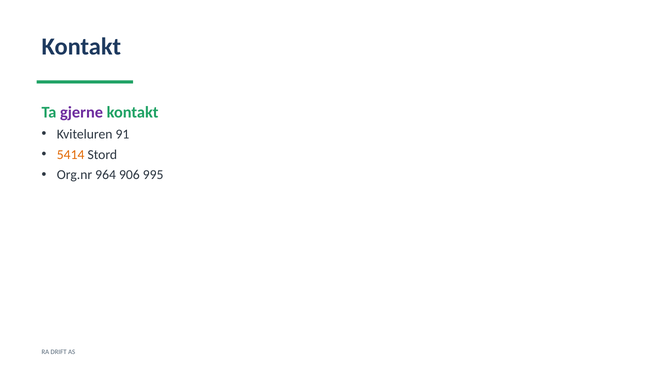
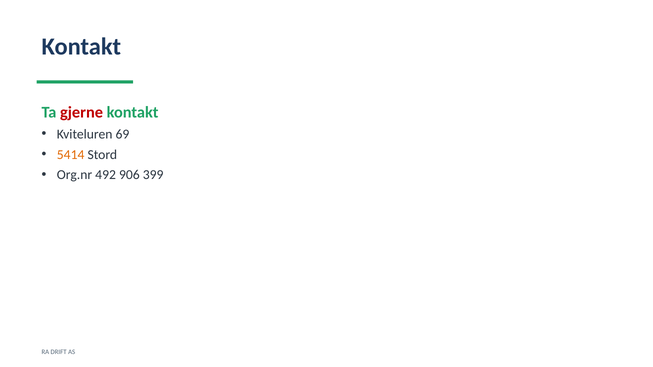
gjerne colour: purple -> red (82, 112)
91: 91 -> 69 (122, 134)
964: 964 -> 492 (106, 175)
995: 995 -> 399 (153, 175)
